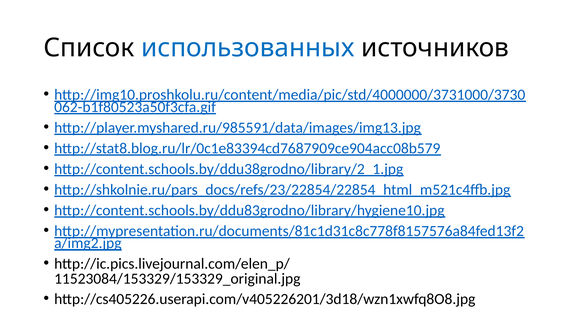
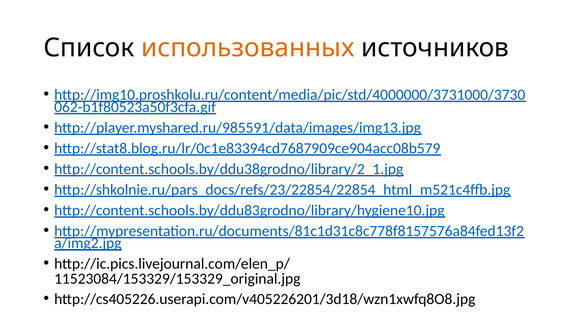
использованных colour: blue -> orange (248, 48)
